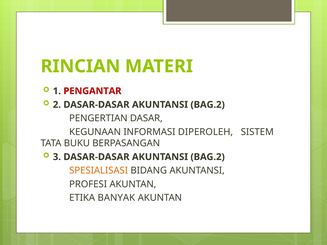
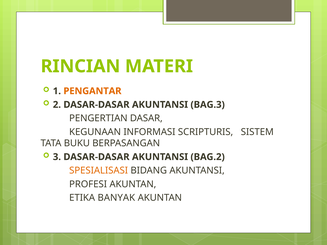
PENGANTAR colour: red -> orange (92, 91)
2 DASAR-DASAR AKUNTANSI BAG.2: BAG.2 -> BAG.3 (208, 105)
DIPEROLEH: DIPEROLEH -> SCRIPTURIS (206, 132)
